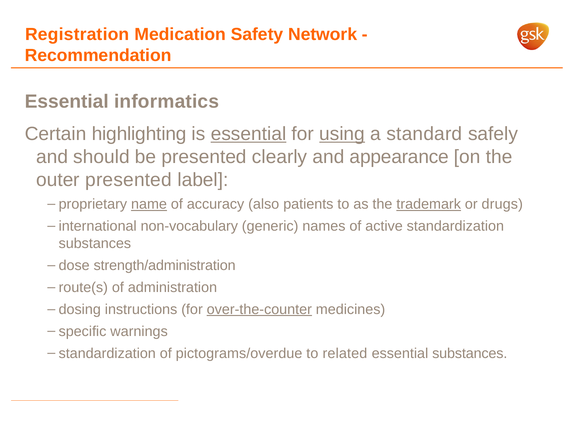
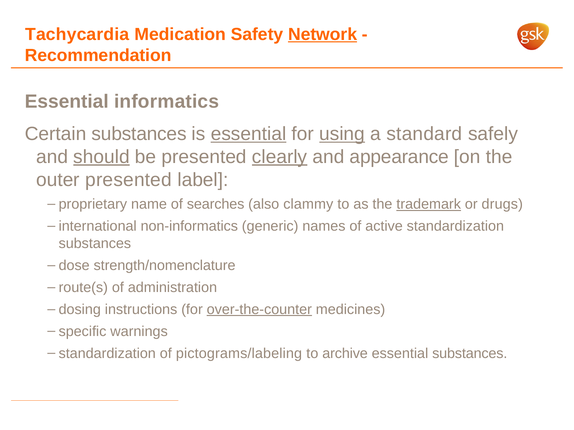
Registration: Registration -> Tachycardia (77, 34)
Network underline: none -> present (323, 34)
Certain highlighting: highlighting -> substances (139, 134)
should underline: none -> present (101, 157)
clearly underline: none -> present (280, 157)
name underline: present -> none (149, 204)
accuracy: accuracy -> searches (216, 204)
patients: patients -> clammy (308, 204)
non-vocabulary: non-vocabulary -> non-informatics (189, 226)
strength/administration: strength/administration -> strength/nomenclature (165, 266)
pictograms/overdue: pictograms/overdue -> pictograms/labeling (239, 354)
related: related -> archive (345, 354)
